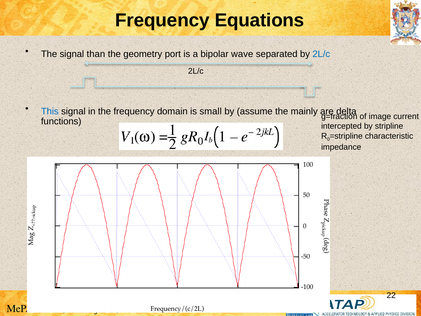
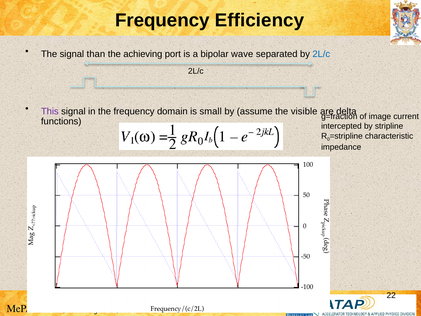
Equations: Equations -> Efficiency (259, 20)
geometry: geometry -> achieving (143, 54)
This colour: blue -> purple (50, 111)
mainly: mainly -> visible (304, 111)
